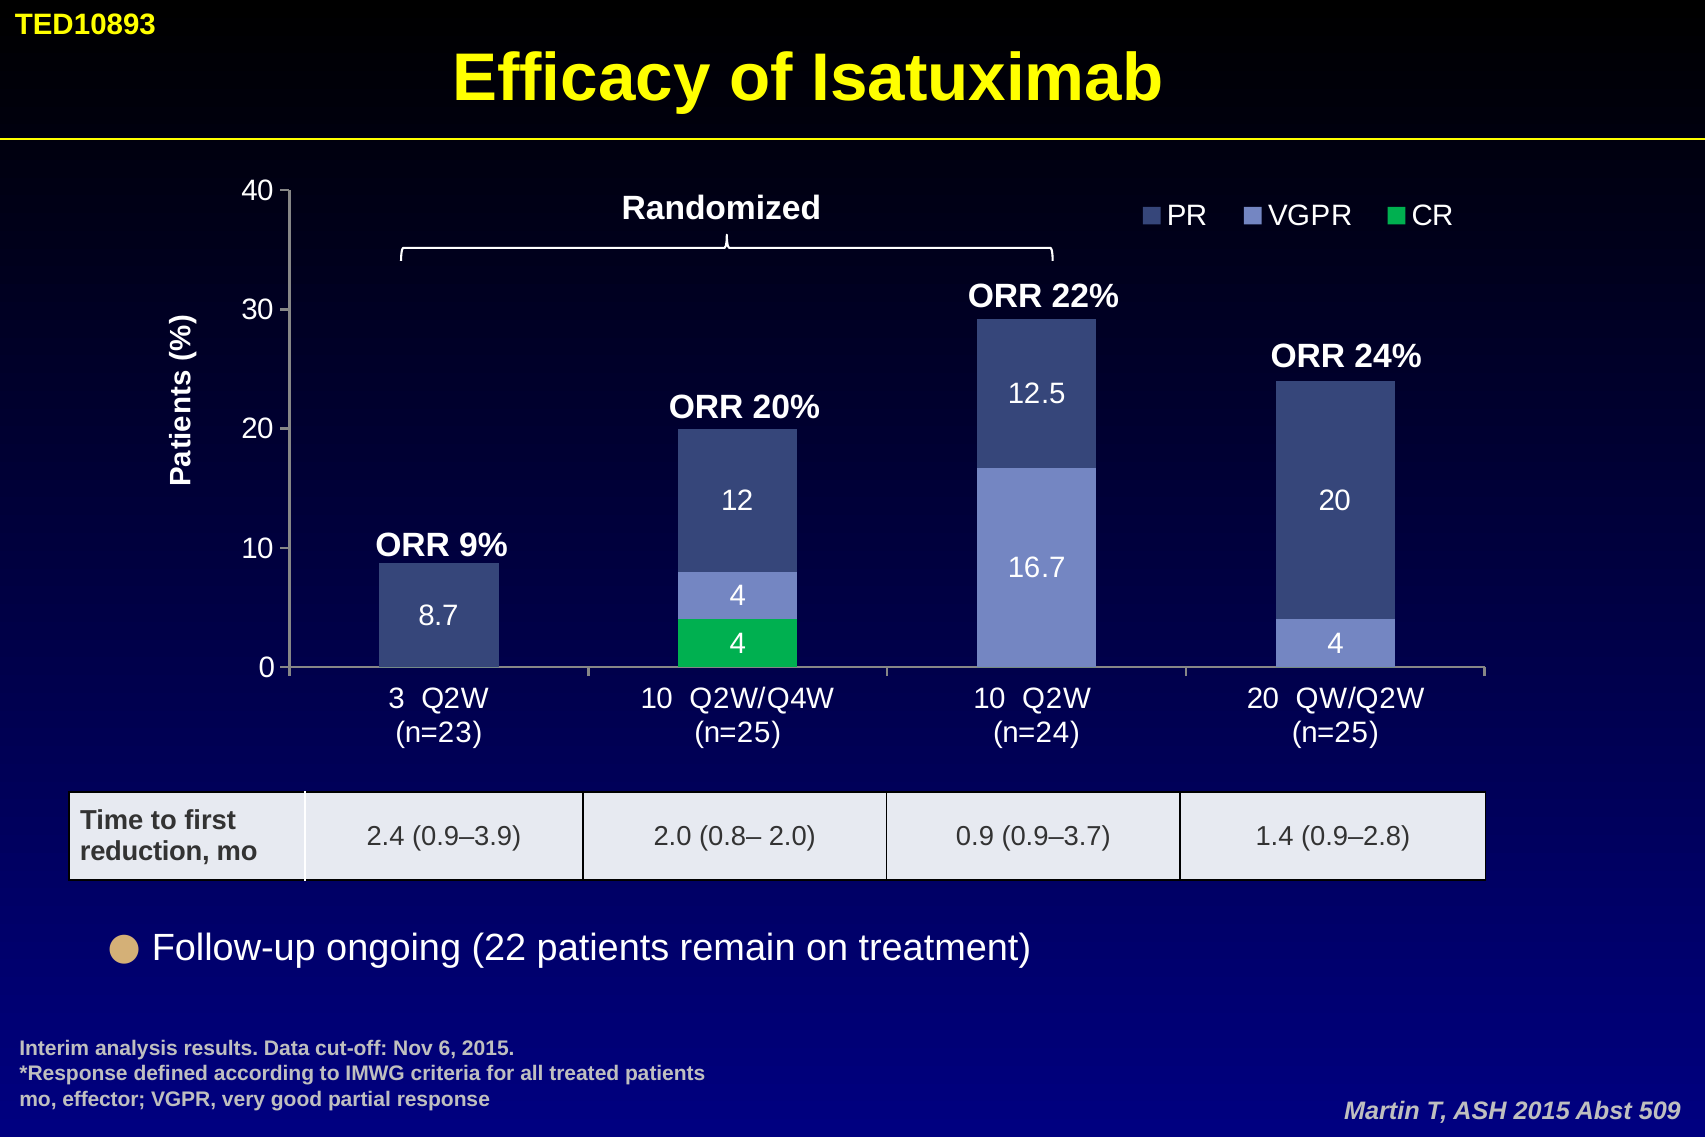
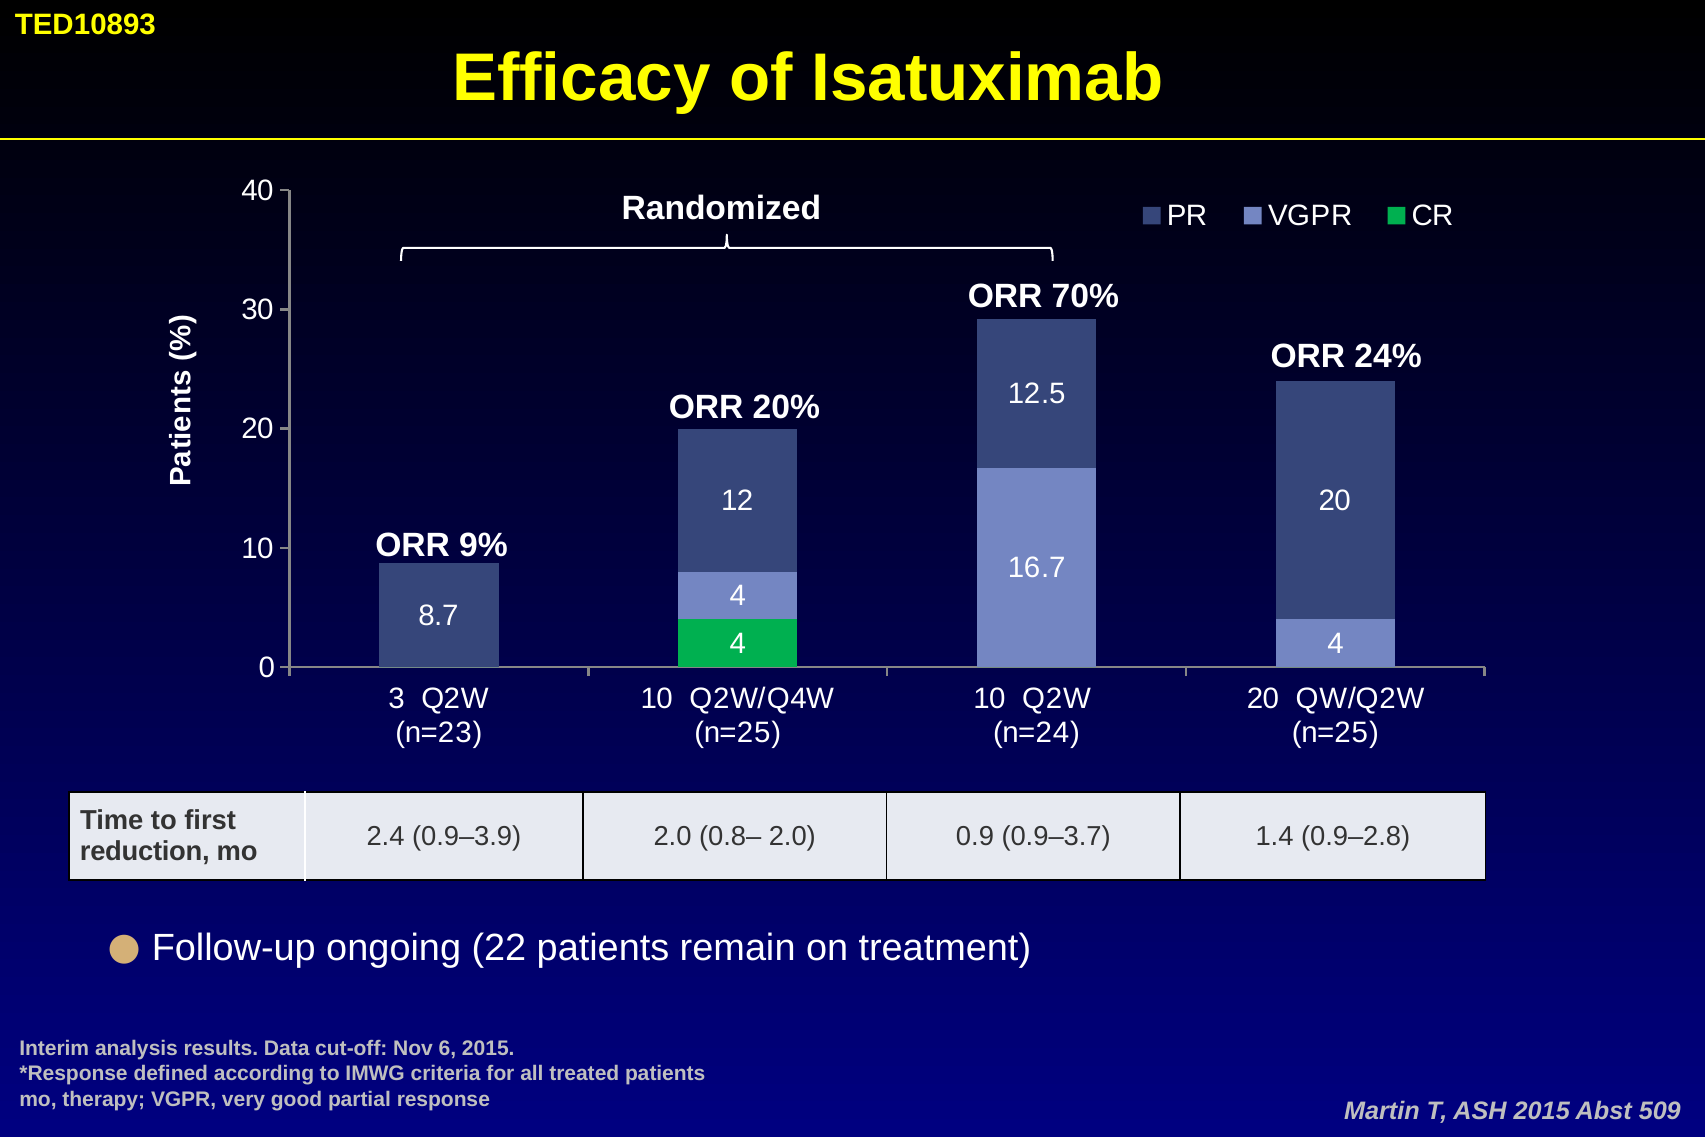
22%: 22% -> 70% (1085, 296)
effector: effector -> therapy (104, 1099)
